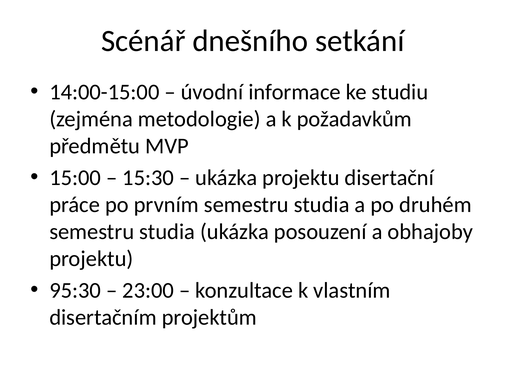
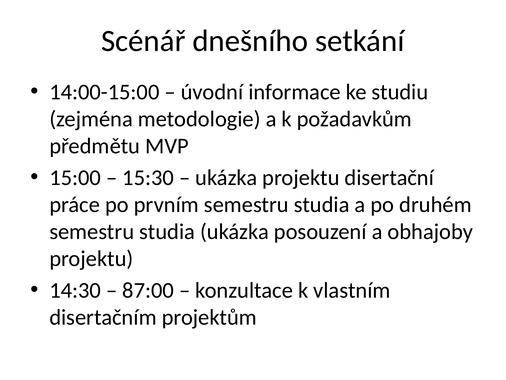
95:30: 95:30 -> 14:30 (75, 290)
23:00: 23:00 -> 87:00 (148, 290)
